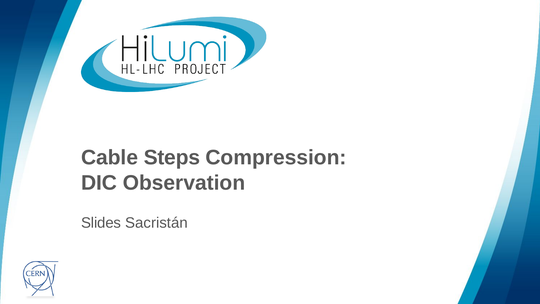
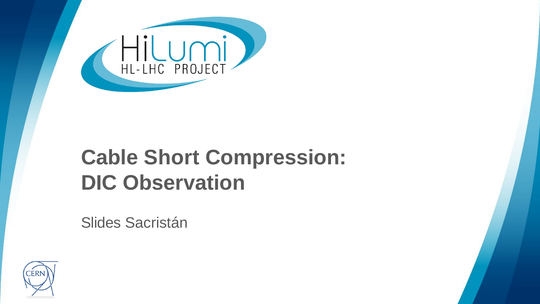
Steps: Steps -> Short (172, 157)
